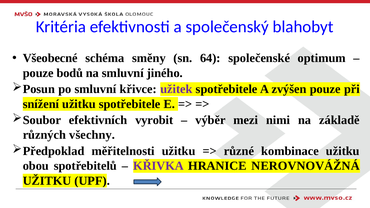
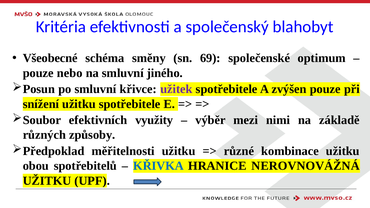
64: 64 -> 69 (210, 58)
bodů: bodů -> nebo (70, 73)
vyrobit: vyrobit -> využity (154, 120)
všechny: všechny -> způsoby (92, 135)
KŘIVKA colour: purple -> blue (159, 166)
